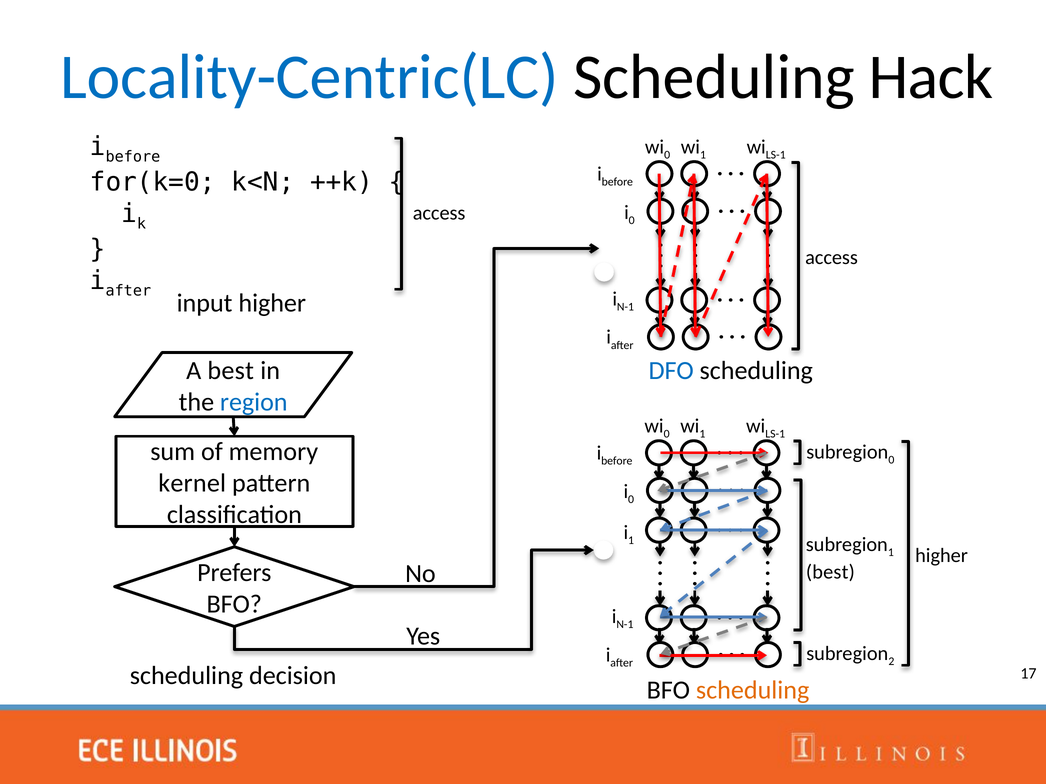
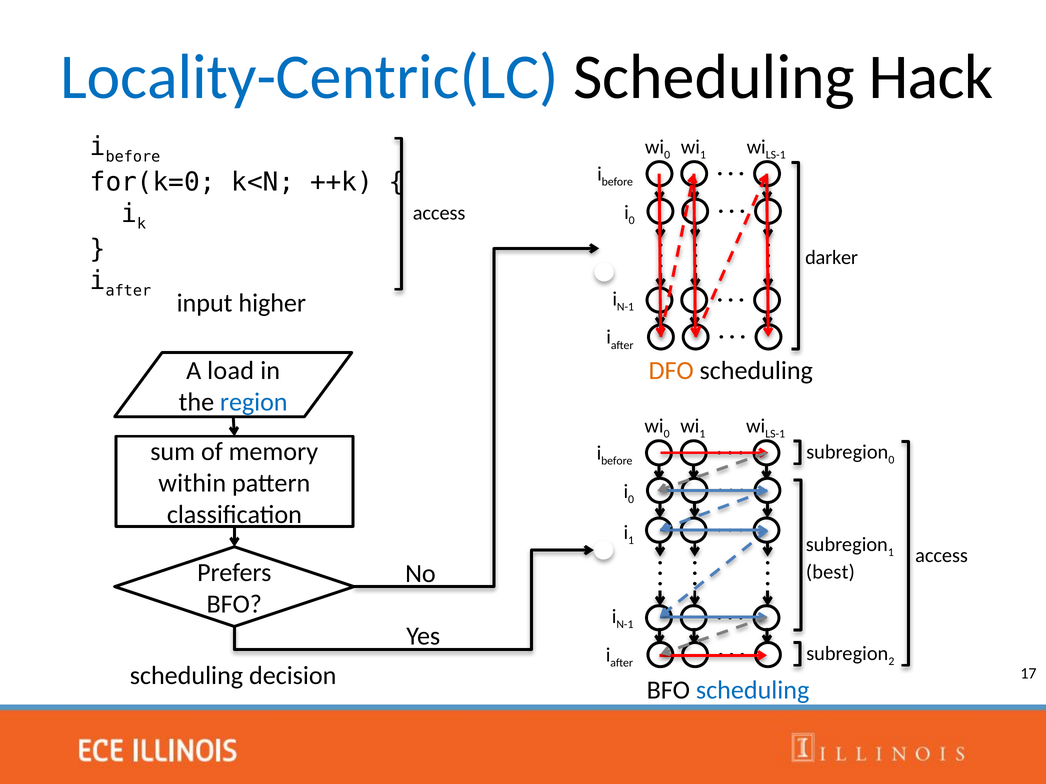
access: access -> darker (832, 258)
DFO colour: blue -> orange (671, 371)
A best: best -> load (231, 371)
kernel: kernel -> within (192, 483)
higher: higher -> access (942, 556)
scheduling colour: orange -> blue (753, 690)
